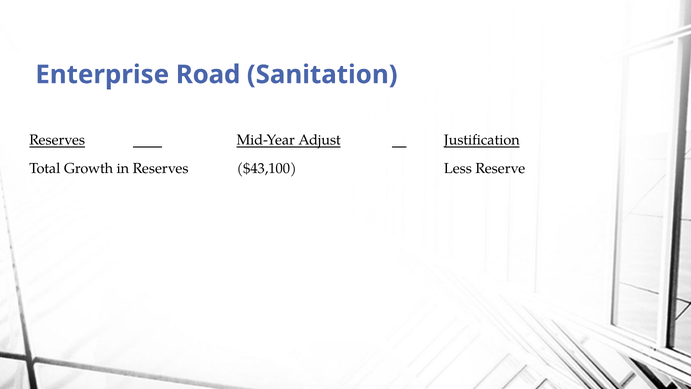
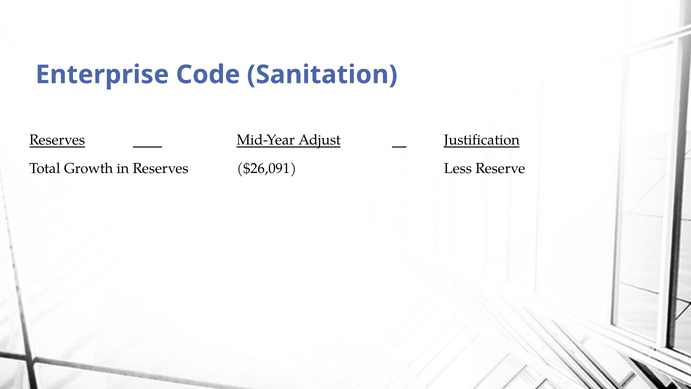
Road: Road -> Code (208, 75)
$43,100: $43,100 -> $26,091 (267, 168)
